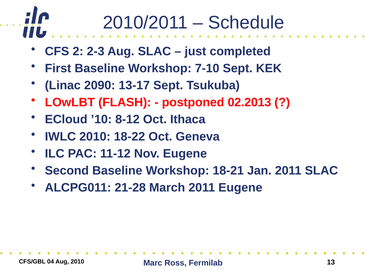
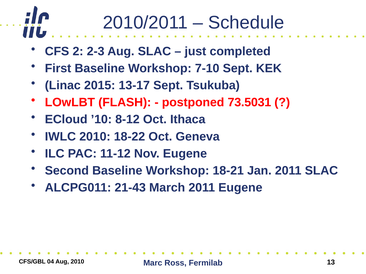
2090: 2090 -> 2015 (100, 86)
02.2013: 02.2013 -> 73.5031 (249, 103)
21-28: 21-28 -> 21-43 (130, 188)
